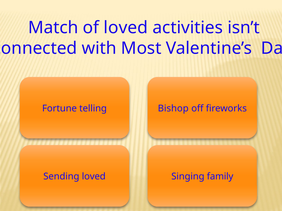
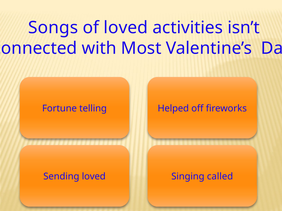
Match: Match -> Songs (53, 28)
Bishop: Bishop -> Helped (173, 109)
family: family -> called (220, 177)
